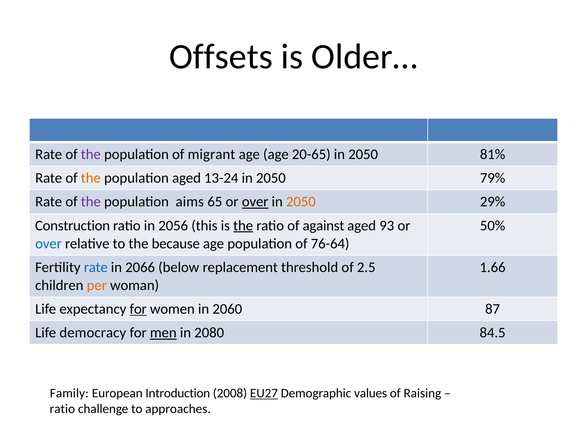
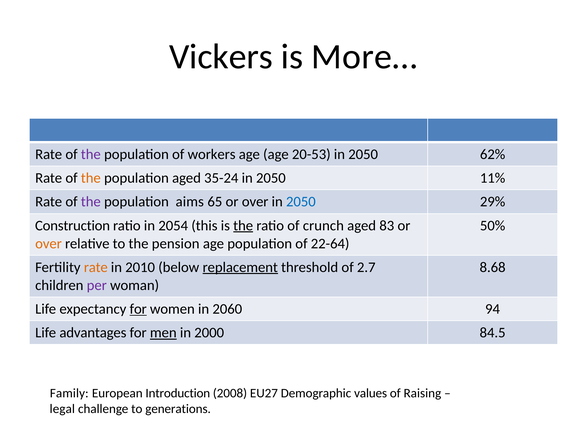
Offsets: Offsets -> Vickers (221, 57)
Older…: Older… -> More… (364, 57)
migrant: migrant -> workers (212, 154)
20-65: 20-65 -> 20-53 (311, 154)
81%: 81% -> 62% (493, 154)
13-24: 13-24 -> 35-24 (221, 178)
79%: 79% -> 11% (493, 178)
over underline: present -> none (255, 202)
2050 colour: orange -> blue (301, 202)
2056: 2056 -> 2054 (173, 226)
against: against -> crunch (323, 226)
93: 93 -> 83 (387, 226)
over colour: blue -> orange (49, 244)
because: because -> pension (176, 244)
76-64: 76-64 -> 22-64 (330, 244)
rate colour: blue -> orange (96, 267)
2066: 2066 -> 2010 (140, 267)
replacement underline: none -> present (240, 267)
2.5: 2.5 -> 2.7 (366, 267)
1.66: 1.66 -> 8.68 (493, 267)
per colour: orange -> purple (97, 285)
87: 87 -> 94 (493, 309)
democracy: democracy -> advantages (93, 333)
2080: 2080 -> 2000 (209, 333)
EU27 underline: present -> none (264, 394)
ratio: ratio -> legal (62, 409)
approaches: approaches -> generations (178, 409)
